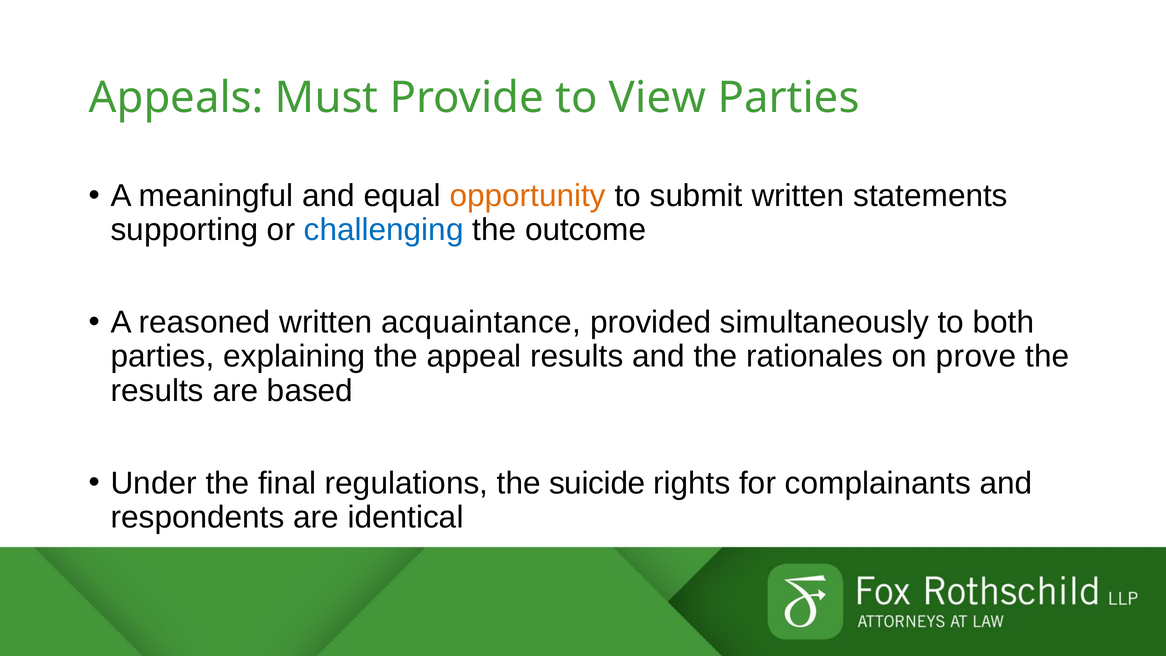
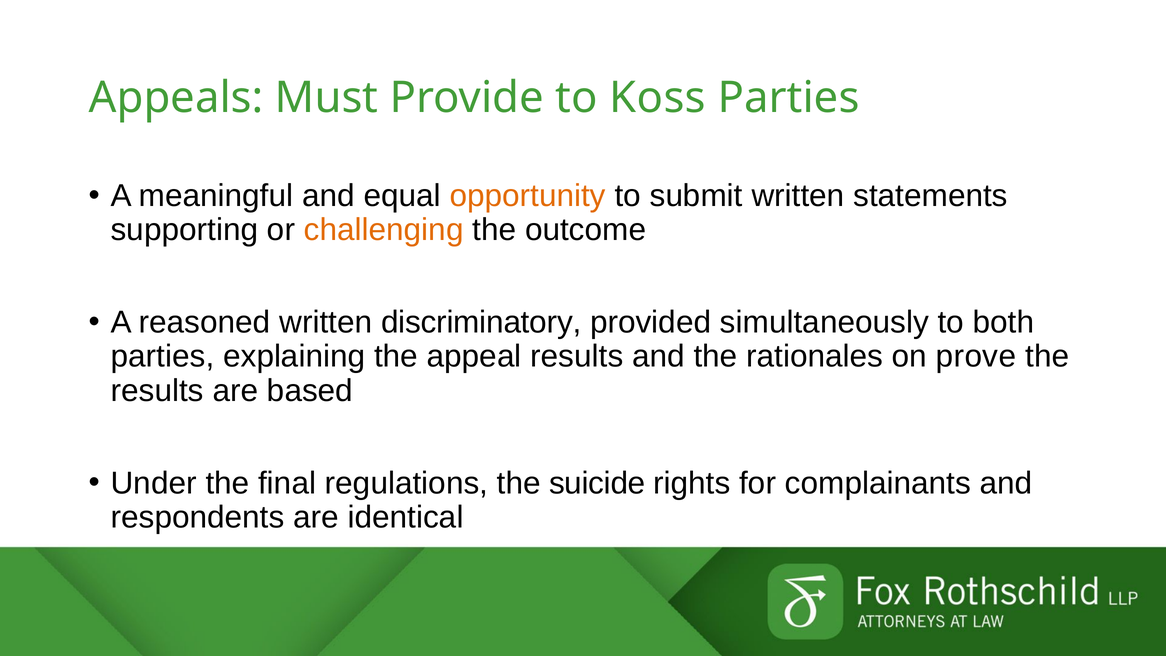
View: View -> Koss (657, 98)
challenging colour: blue -> orange (384, 230)
acquaintance: acquaintance -> discriminatory (481, 322)
